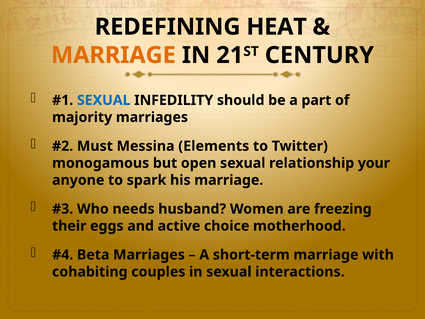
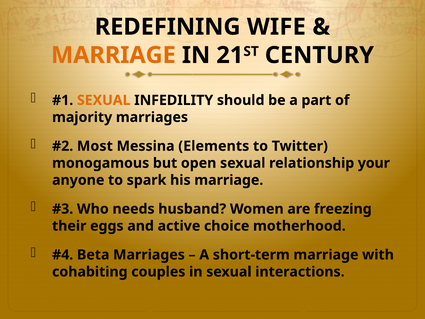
HEAT: HEAT -> WIFE (276, 27)
SEXUAL colour: blue -> orange (104, 100)
Must: Must -> Most (95, 146)
